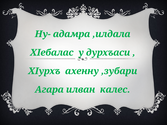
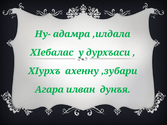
калес: калес -> дунъя (115, 90)
